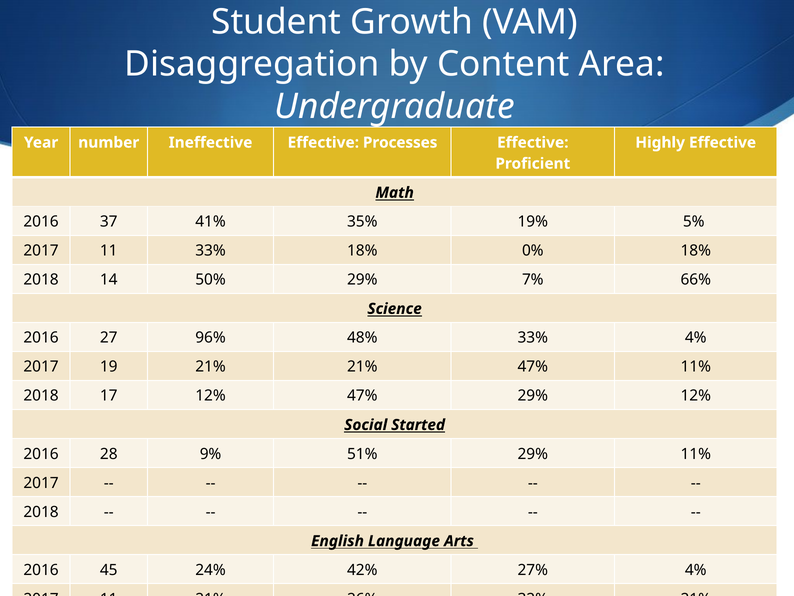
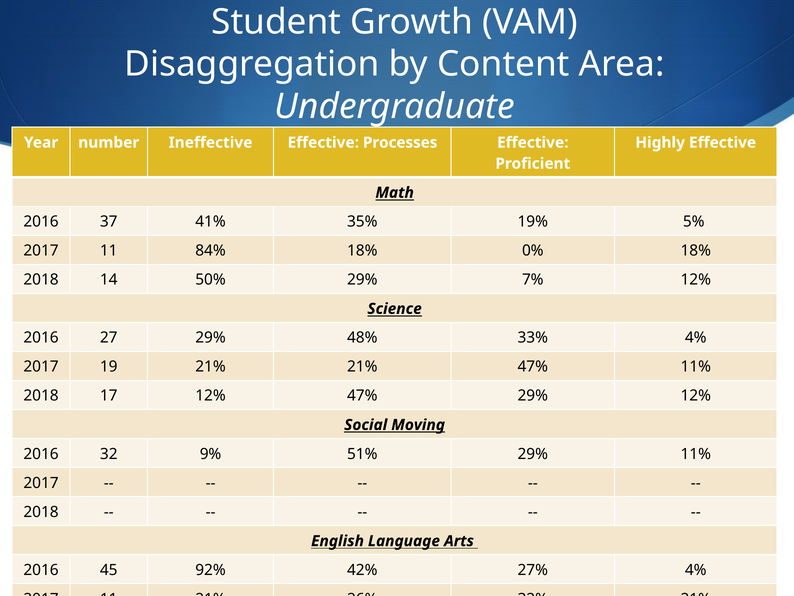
11 33%: 33% -> 84% (211, 251)
7% 66%: 66% -> 12% (696, 280)
27 96%: 96% -> 29% (211, 338)
Started: Started -> Moving (418, 425)
28: 28 -> 32 (109, 454)
24%: 24% -> 92% (211, 570)
